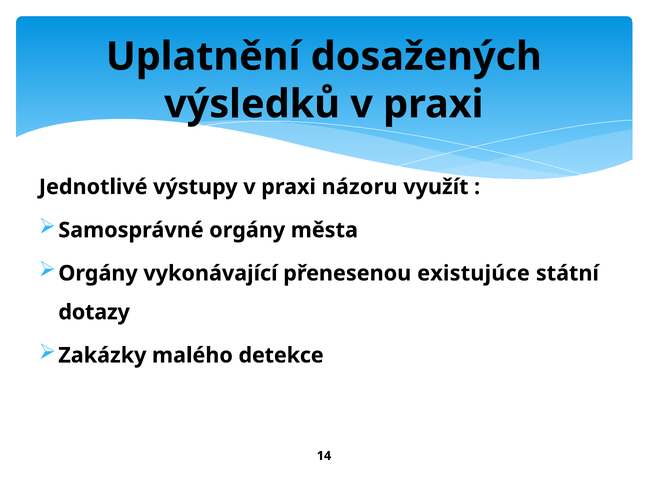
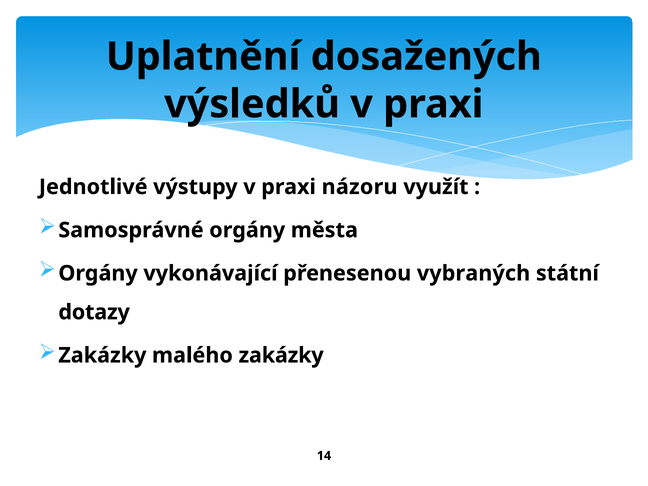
existujúce: existujúce -> vybraných (474, 273)
malého detekce: detekce -> zakázky (281, 355)
